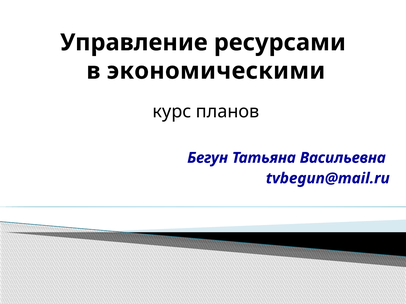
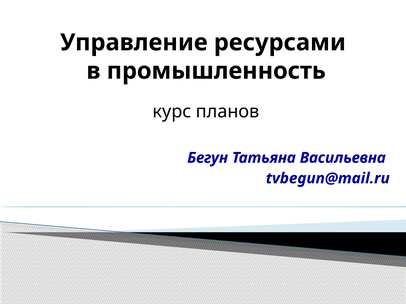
экономическими: экономическими -> промышленность (216, 71)
